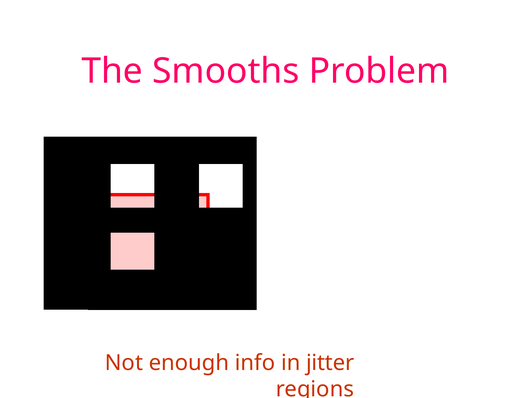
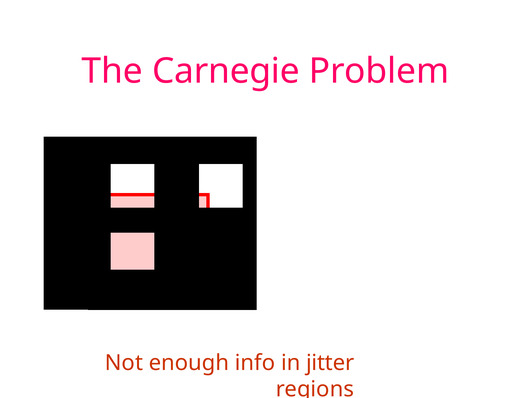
The Smooths: Smooths -> Carnegie (226, 71)
